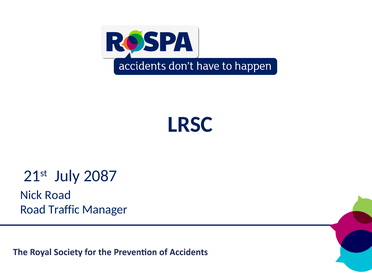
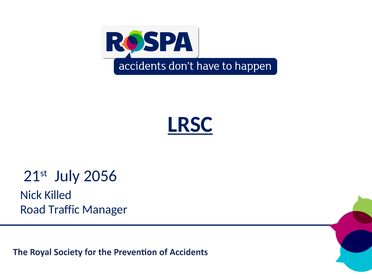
LRSC underline: none -> present (190, 124)
2087: 2087 -> 2056 (100, 176)
Nick Road: Road -> Killed (58, 195)
